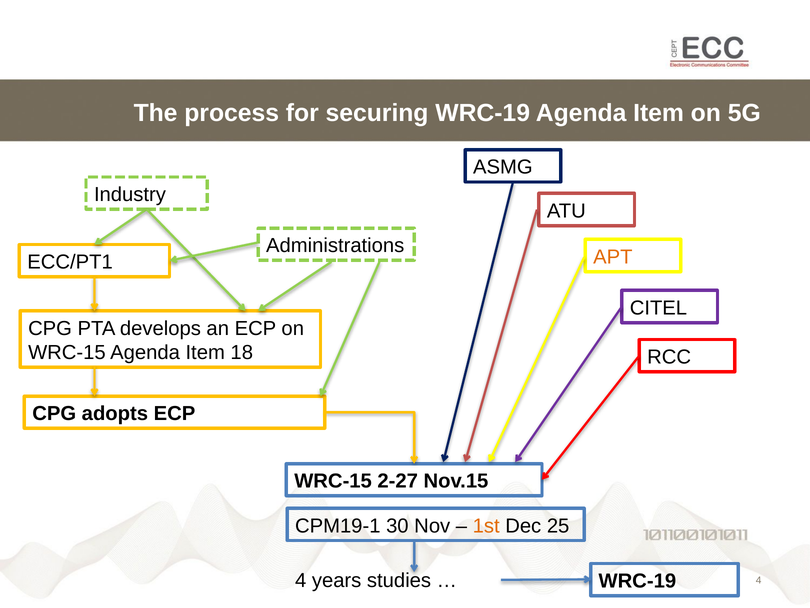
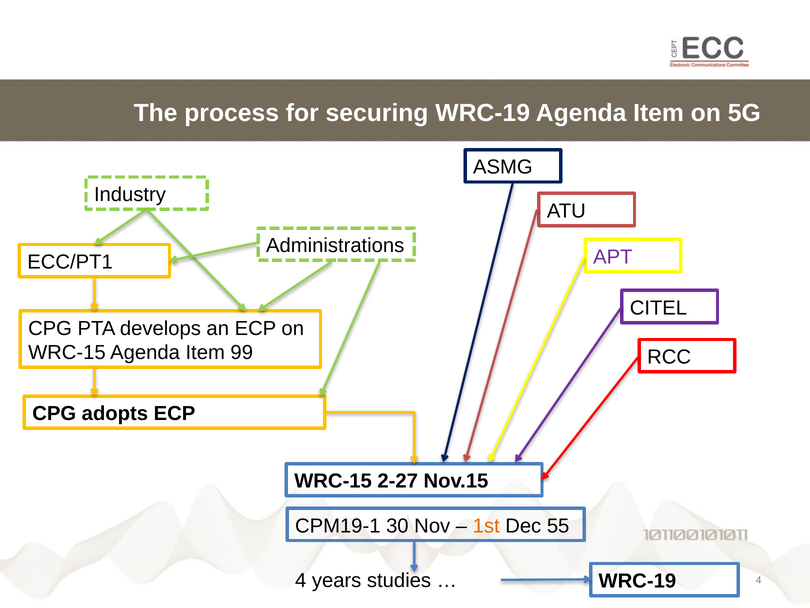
APT colour: orange -> purple (613, 257)
18: 18 -> 99 (242, 352)
25: 25 -> 55 (558, 525)
